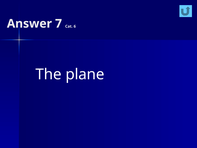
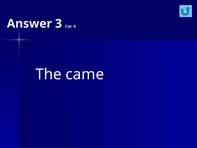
7: 7 -> 3 (59, 24)
plane: plane -> came (85, 74)
